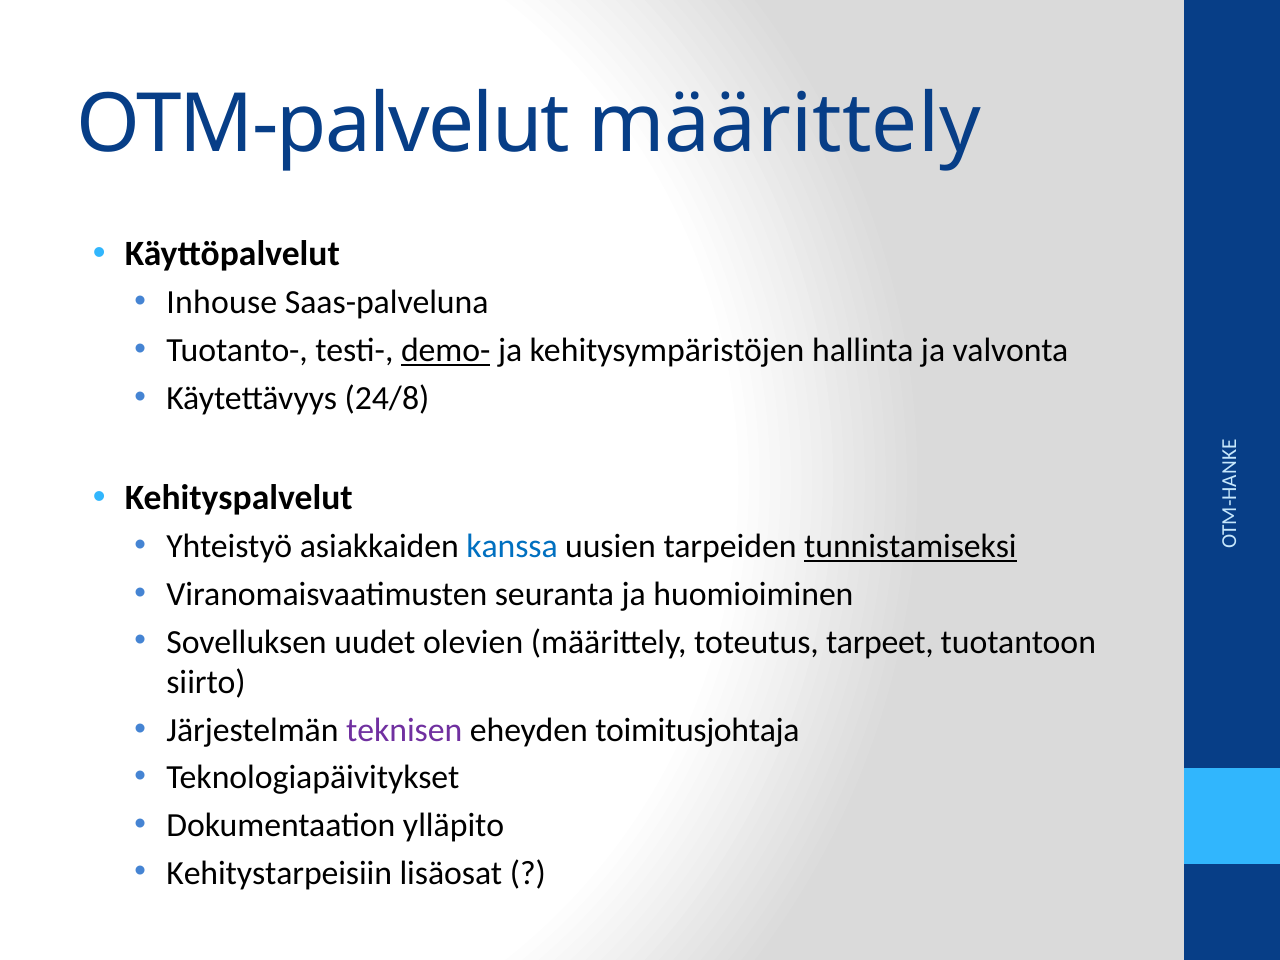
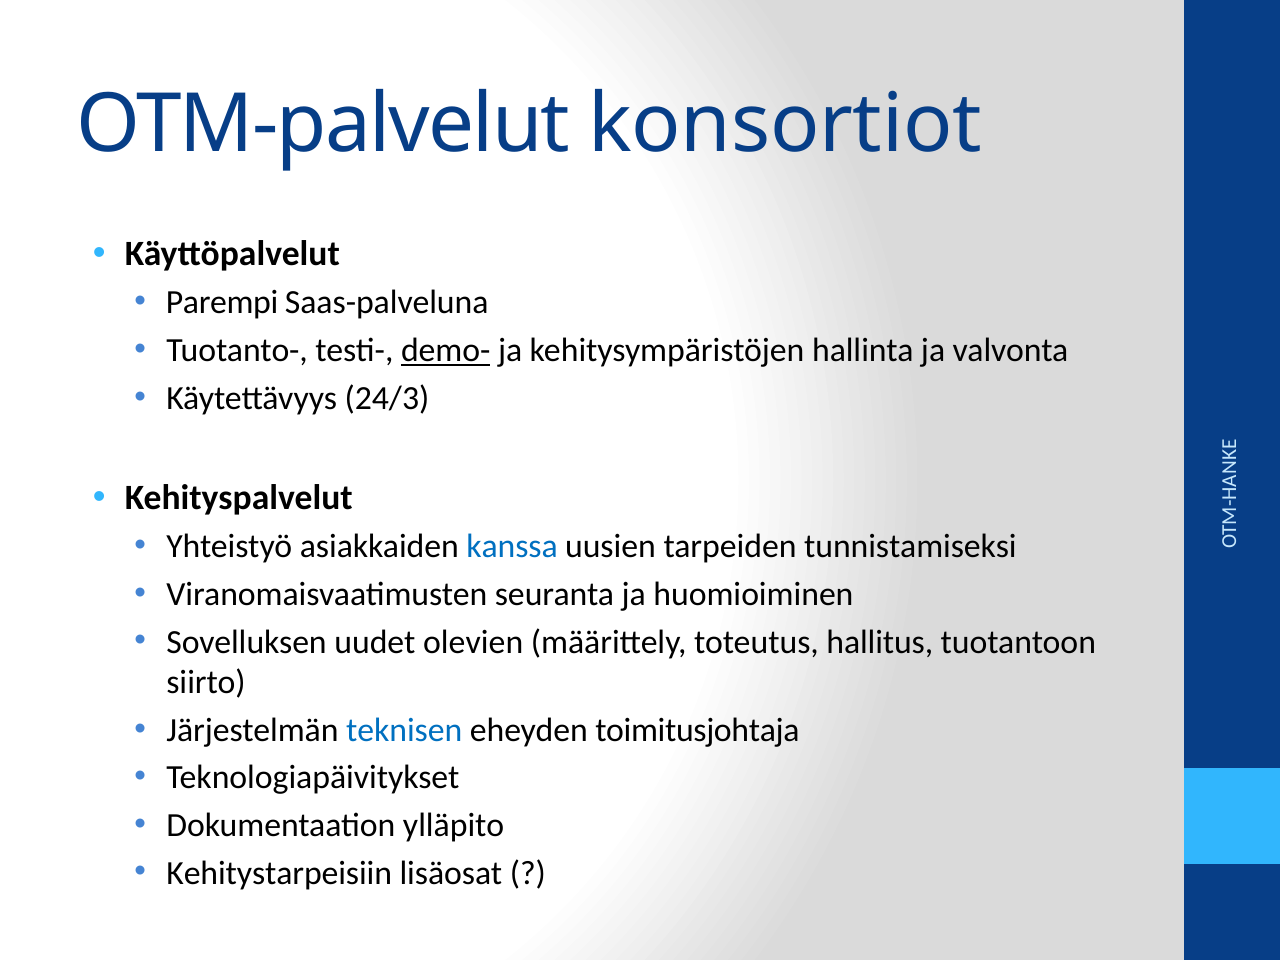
OTM-palvelut määrittely: määrittely -> konsortiot (785, 124)
Inhouse: Inhouse -> Parempi (222, 303)
24/8: 24/8 -> 24/3 (387, 398)
tunnistamiseksi underline: present -> none (910, 547)
tarpeet: tarpeet -> hallitus (880, 642)
teknisen colour: purple -> blue (404, 730)
